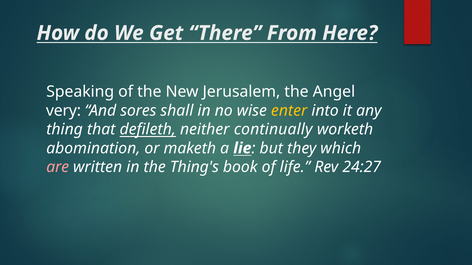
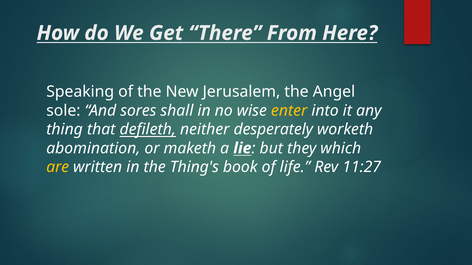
very: very -> sole (63, 111)
continually: continually -> desperately (273, 130)
are colour: pink -> yellow (58, 167)
24:27: 24:27 -> 11:27 (362, 167)
